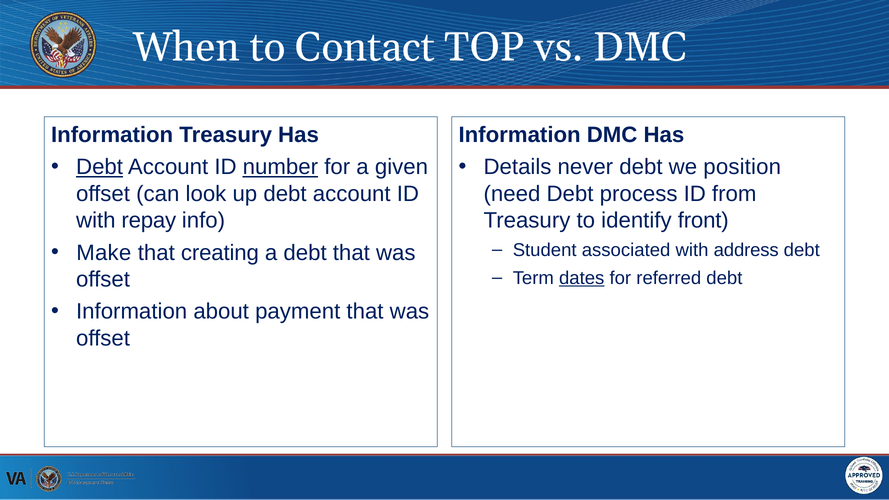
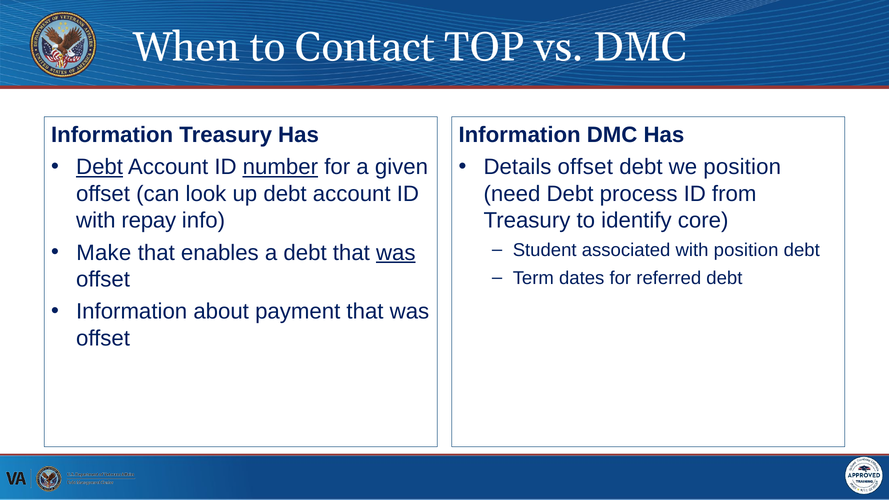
Details never: never -> offset (585, 167)
front: front -> core (703, 220)
with address: address -> position (746, 250)
creating: creating -> enables (220, 253)
was underline: none -> present (396, 253)
dates underline: present -> none (582, 278)
